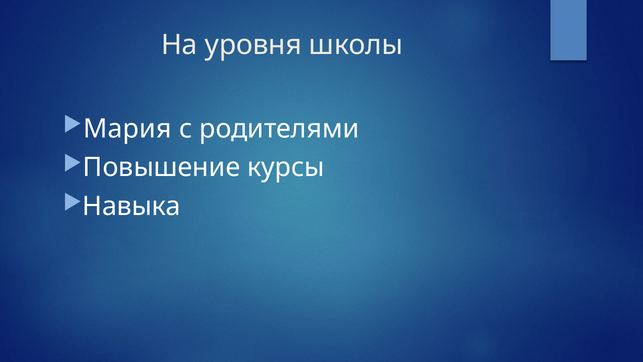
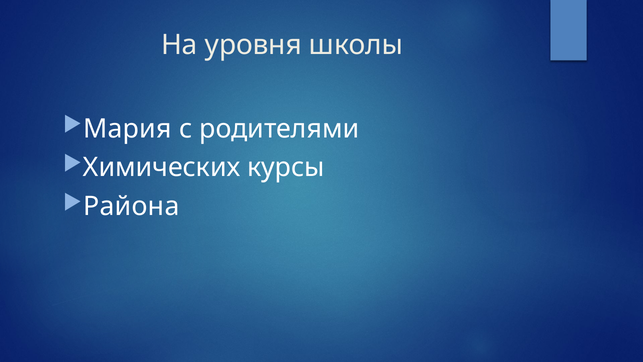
Повышение: Повышение -> Химических (162, 167)
Навыка: Навыка -> Района (131, 206)
